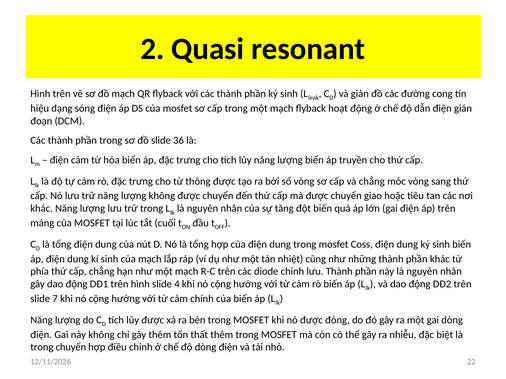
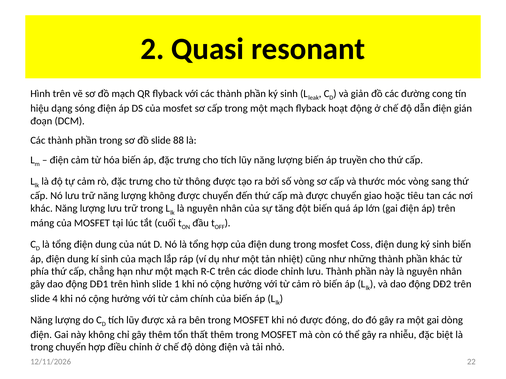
36: 36 -> 88 (178, 141)
và chẳng: chẳng -> thước (372, 182)
4: 4 -> 1 (177, 285)
7: 7 -> 4 (55, 299)
